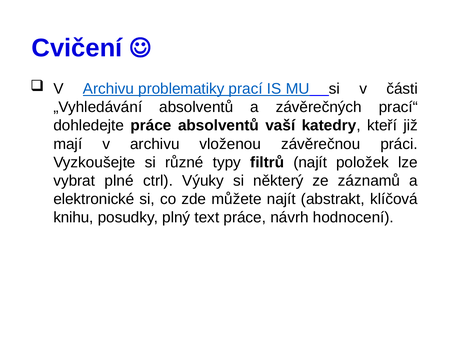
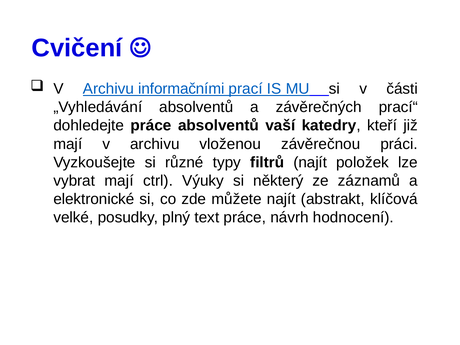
problematiky: problematiky -> informačními (181, 89)
vybrat plné: plné -> mají (119, 181)
knihu: knihu -> velké (73, 218)
